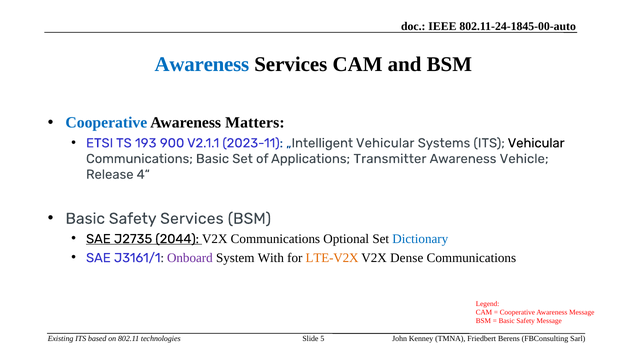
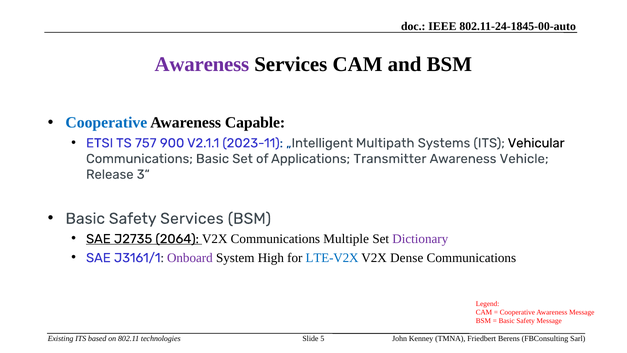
Awareness colour: blue -> purple (202, 64)
Matters: Matters -> Capable (255, 123)
193: 193 -> 757 (146, 143)
„Intelligent Vehicular: Vehicular -> Multipath (385, 143)
4“: 4“ -> 3“ (143, 174)
2044: 2044 -> 2064 (177, 239)
Optional: Optional -> Multiple (346, 239)
Dictionary colour: blue -> purple (420, 239)
With: With -> High (271, 258)
LTE-V2X colour: orange -> blue (332, 258)
